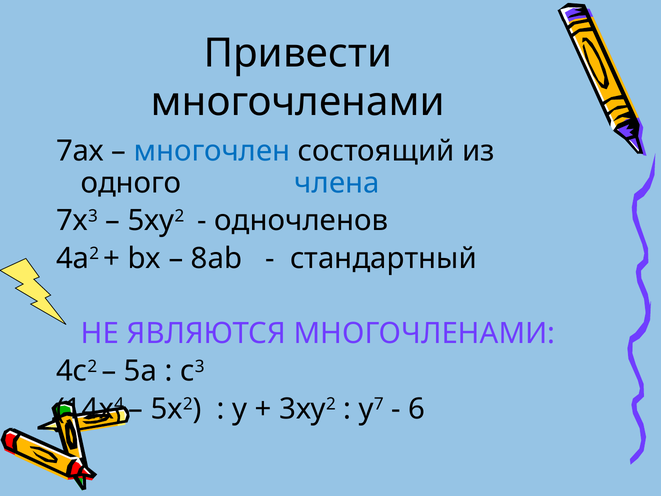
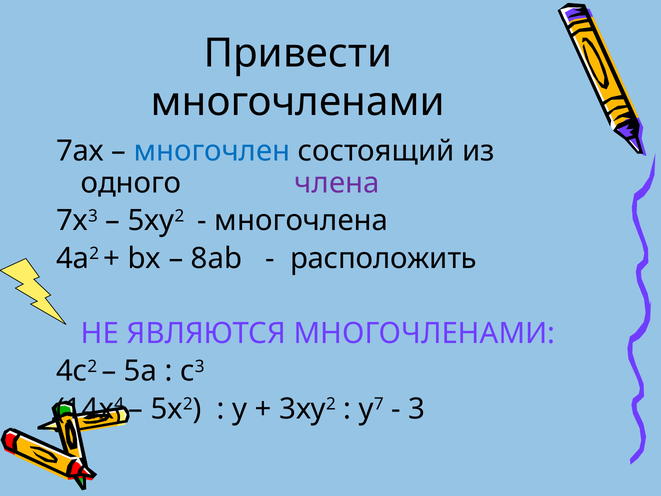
члена colour: blue -> purple (337, 183)
одночленов: одночленов -> многочлена (301, 221)
стандартный: стандартный -> расположить (384, 258)
6: 6 -> 3 (417, 409)
